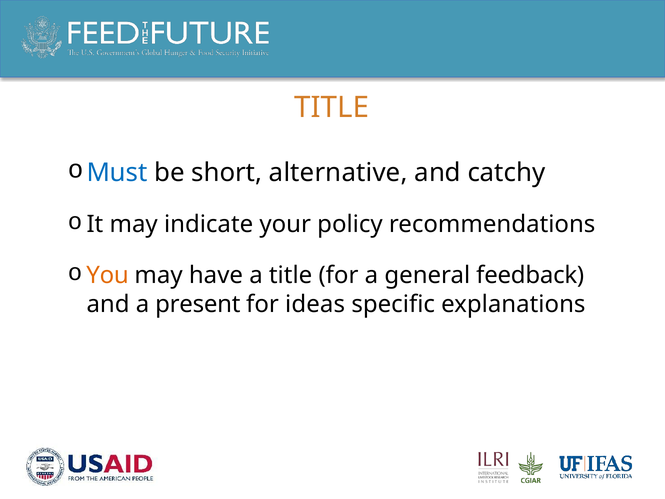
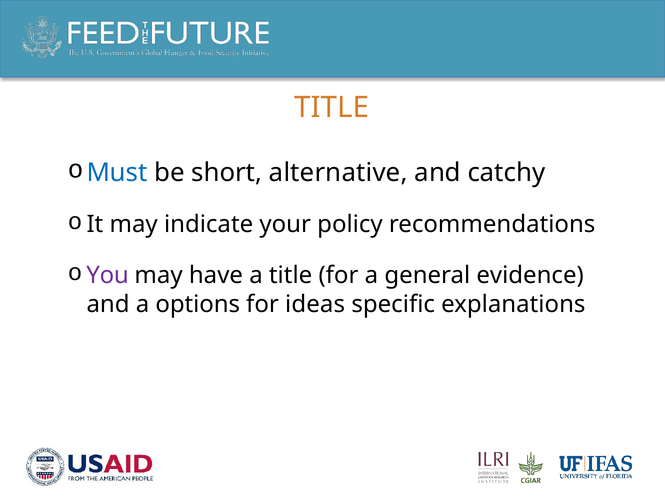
You colour: orange -> purple (108, 275)
feedback: feedback -> evidence (530, 275)
present: present -> options (198, 304)
